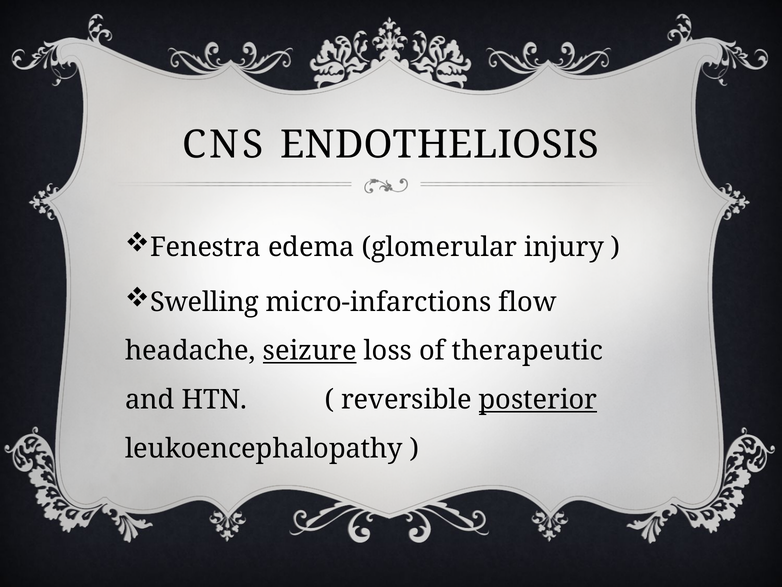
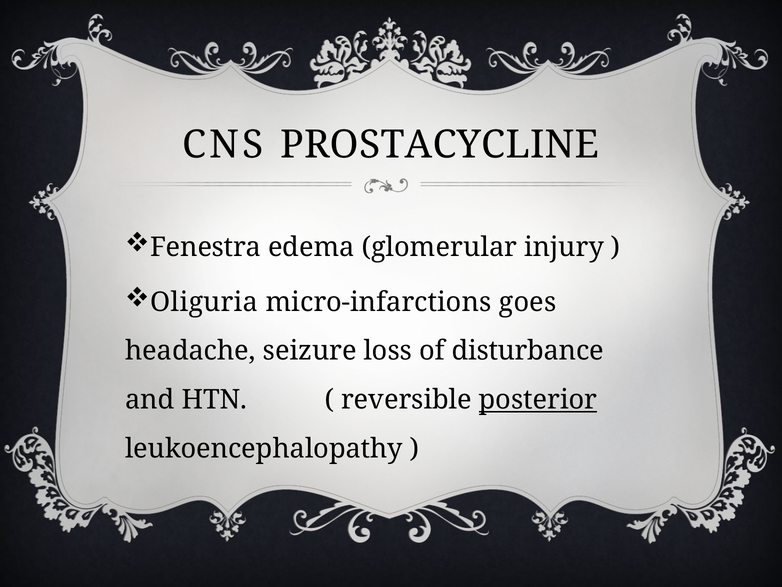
ENDOTHELIOSIS: ENDOTHELIOSIS -> PROSTACYCLINE (440, 145)
Swelling: Swelling -> Oliguria (204, 302)
flow: flow -> goes (528, 302)
seizure underline: present -> none (310, 351)
therapeutic: therapeutic -> disturbance (528, 351)
